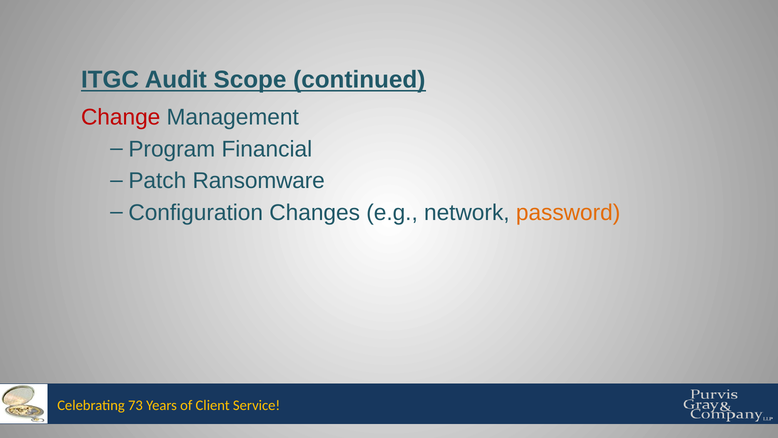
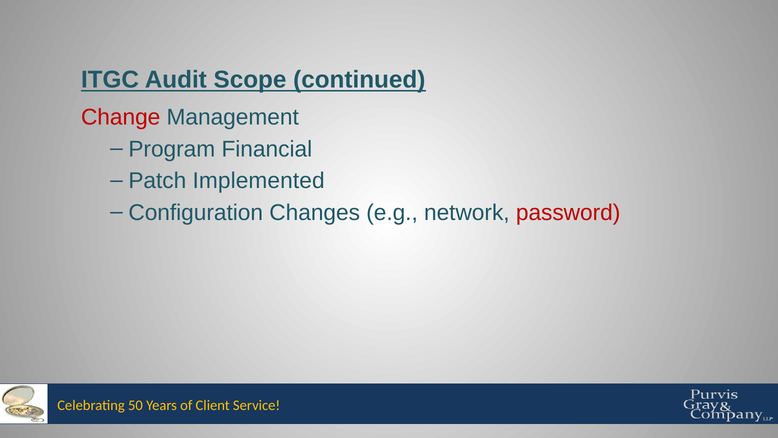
Ransomware: Ransomware -> Implemented (259, 181)
password colour: orange -> red (568, 213)
73: 73 -> 50 (135, 405)
